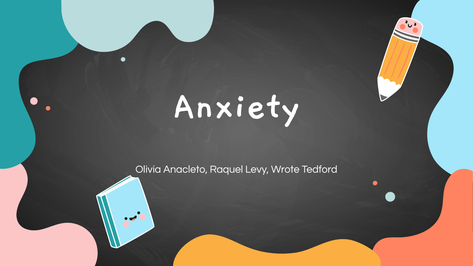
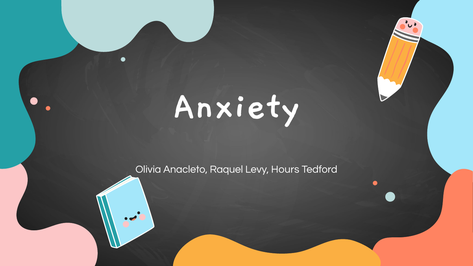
Wrote: Wrote -> Hours (285, 170)
